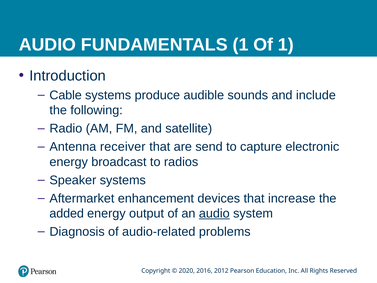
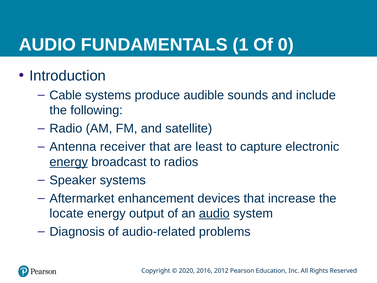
Of 1: 1 -> 0 (286, 45)
send: send -> least (209, 147)
energy underline: none -> present (69, 162)
added: added -> locate (67, 213)
